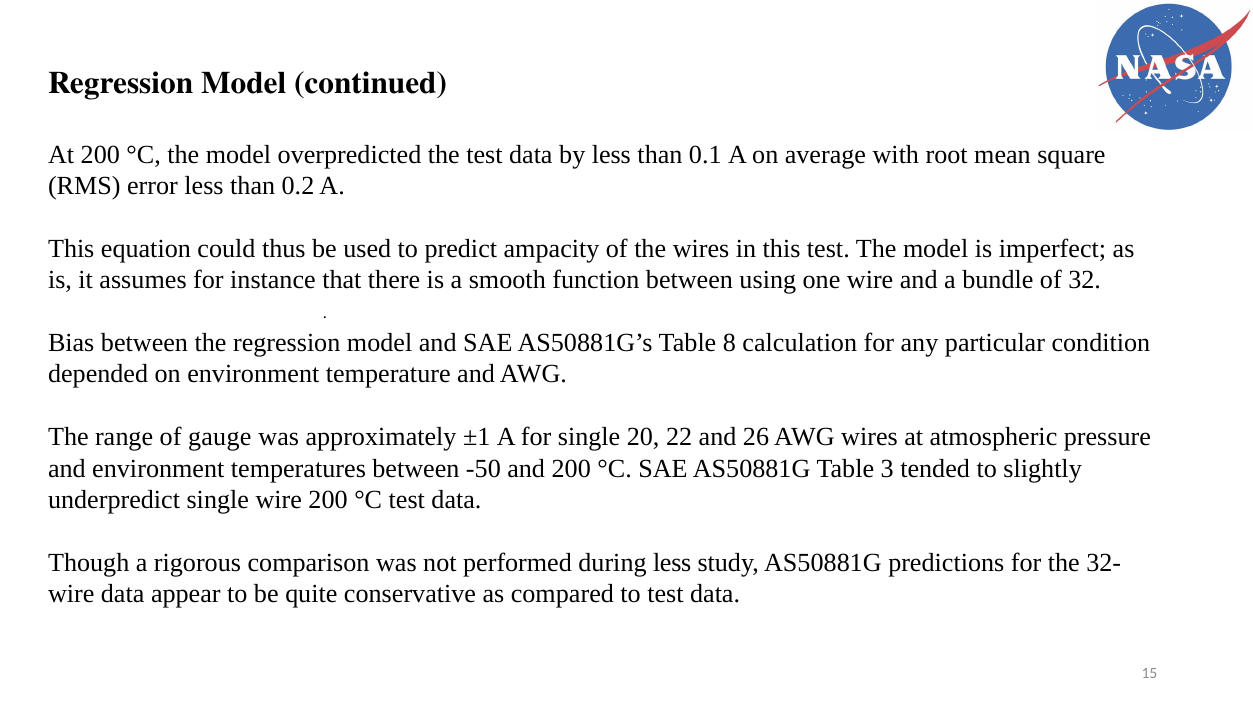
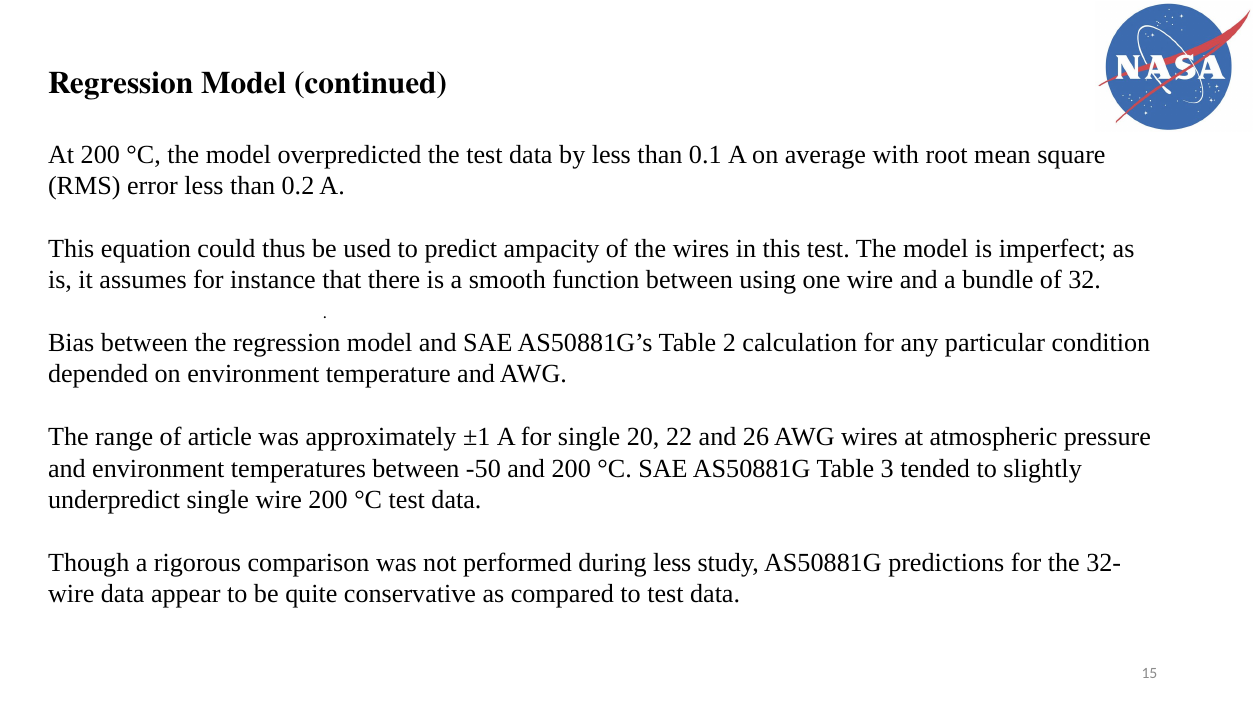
8: 8 -> 2 (729, 343)
gauge: gauge -> article (220, 437)
